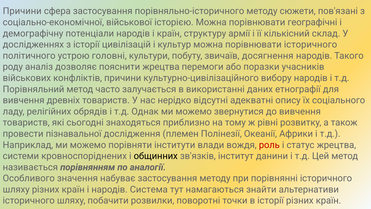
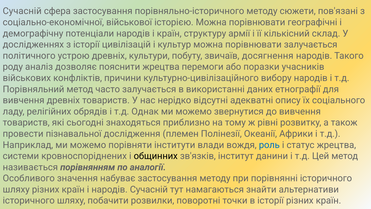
Причини: Причини -> Сучасній (22, 11)
порівнювати історичного: історичного -> залучається (311, 45)
устрою головні: головні -> древніх (109, 56)
роль colour: red -> blue (269, 145)
народів Система: Система -> Сучасній (149, 189)
